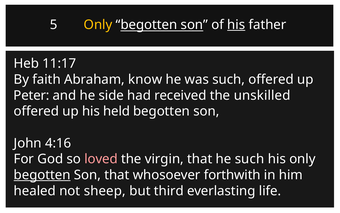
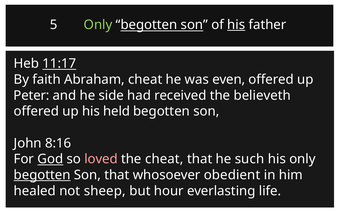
Only colour: yellow -> light green (98, 25)
11:17 underline: none -> present (59, 63)
Abraham know: know -> cheat (145, 79)
was such: such -> even (229, 79)
unskilled: unskilled -> believeth (262, 95)
4:16: 4:16 -> 8:16 (58, 143)
God underline: none -> present (50, 159)
the virgin: virgin -> cheat (164, 159)
forthwith: forthwith -> obedient (232, 175)
third: third -> hour (169, 190)
